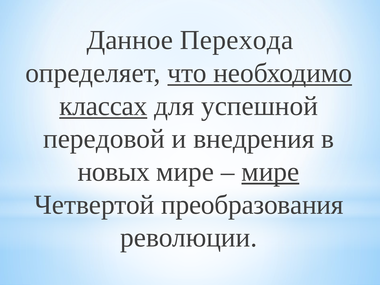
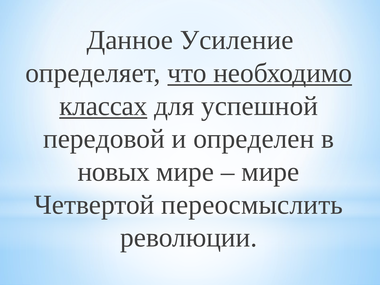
Перехода: Перехода -> Усиление (237, 40)
внедрения: внедрения -> определен (254, 139)
мире underline: present -> none (270, 172)
преобразования: преобразования -> переосмыслить (252, 205)
